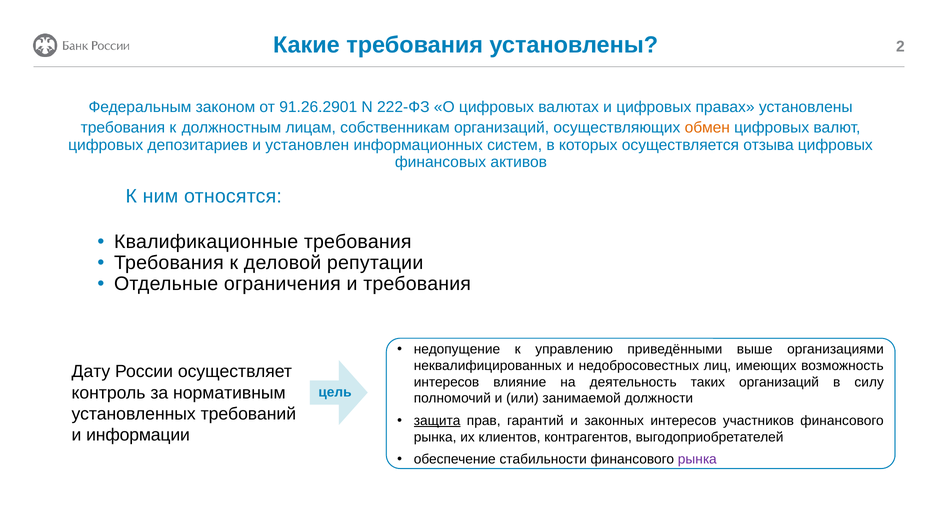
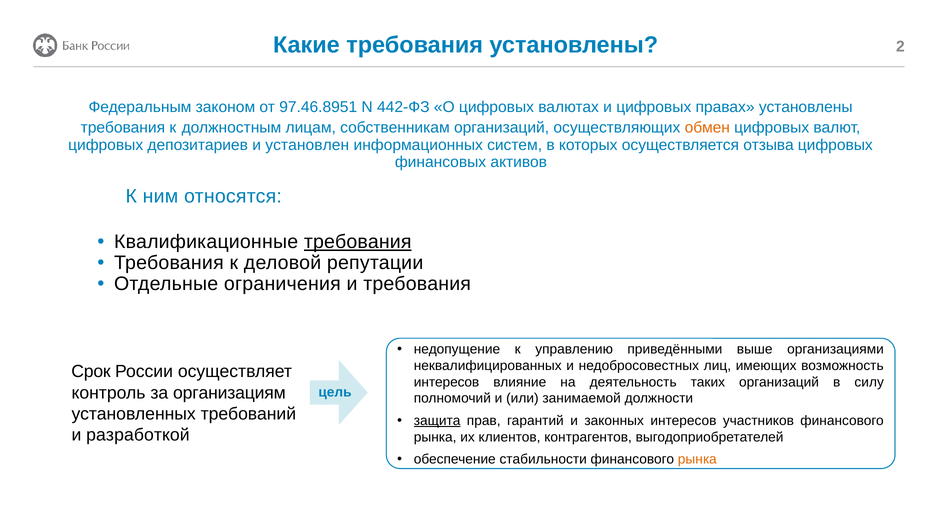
91.26.2901: 91.26.2901 -> 97.46.8951 (318, 107)
222-ФЗ: 222-ФЗ -> 442-ФЗ (403, 107)
требования underline: none -> present (358, 242)
Дату: Дату -> Срок (91, 372)
нормативным: нормативным -> организациям (229, 393)
информации: информации -> разработкой (138, 435)
рынка colour: purple -> orange (697, 460)
